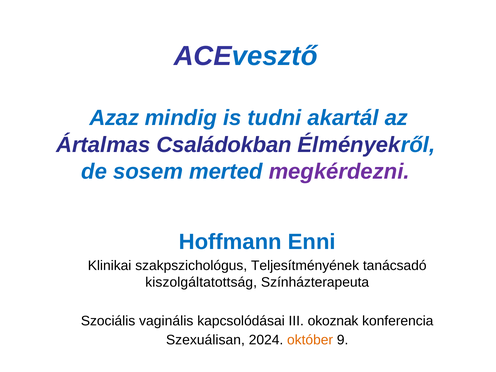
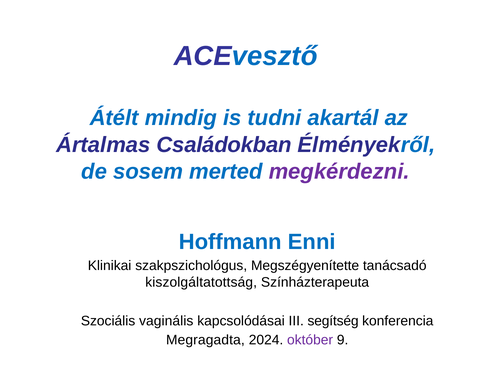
Azaz: Azaz -> Átélt (114, 118)
Teljesítményének: Teljesítményének -> Megszégyenítette (305, 266)
okoznak: okoznak -> segítség (333, 321)
Szexuálisan: Szexuálisan -> Megragadta (205, 340)
október colour: orange -> purple (310, 340)
